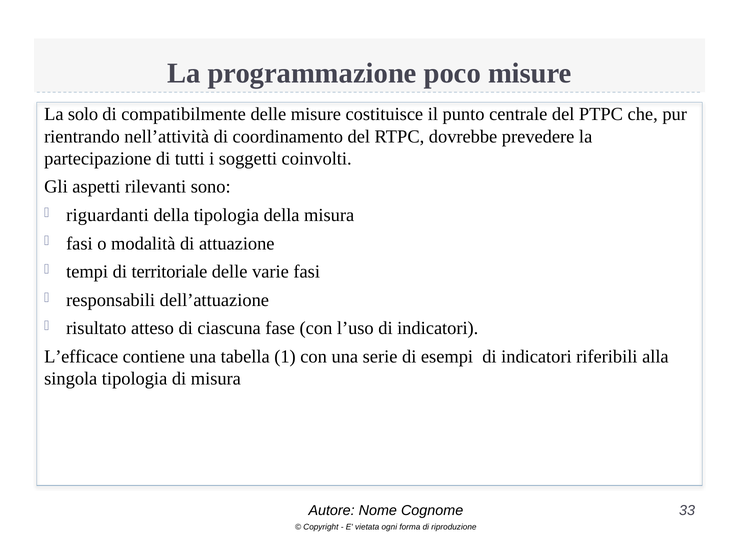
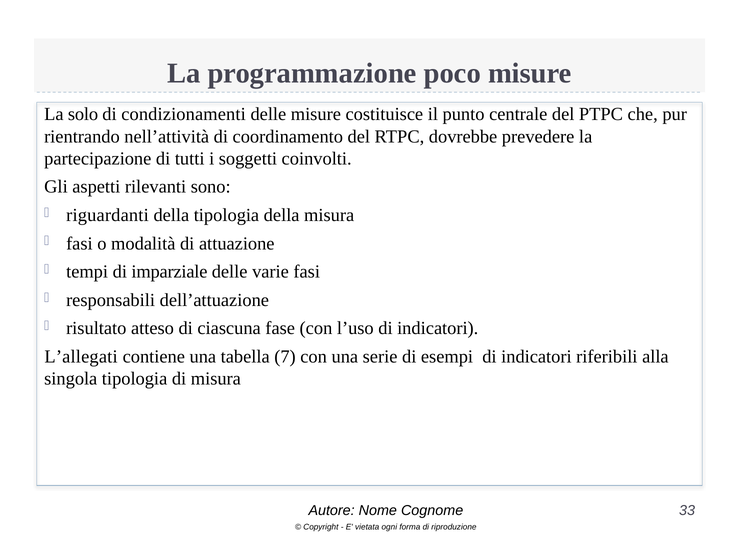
compatibilmente: compatibilmente -> condizionamenti (184, 114)
territoriale: territoriale -> imparziale (169, 272)
L’efficace: L’efficace -> L’allegati (81, 356)
1: 1 -> 7 (285, 356)
